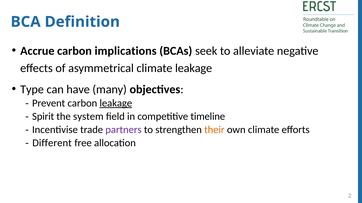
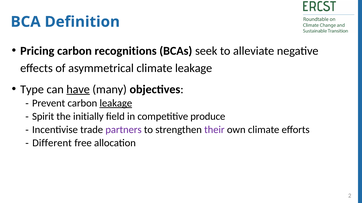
Accrue: Accrue -> Pricing (37, 51)
implications: implications -> recognitions (126, 51)
have underline: none -> present (78, 90)
system: system -> initially (88, 117)
timeline: timeline -> produce (208, 117)
their colour: orange -> purple (214, 130)
